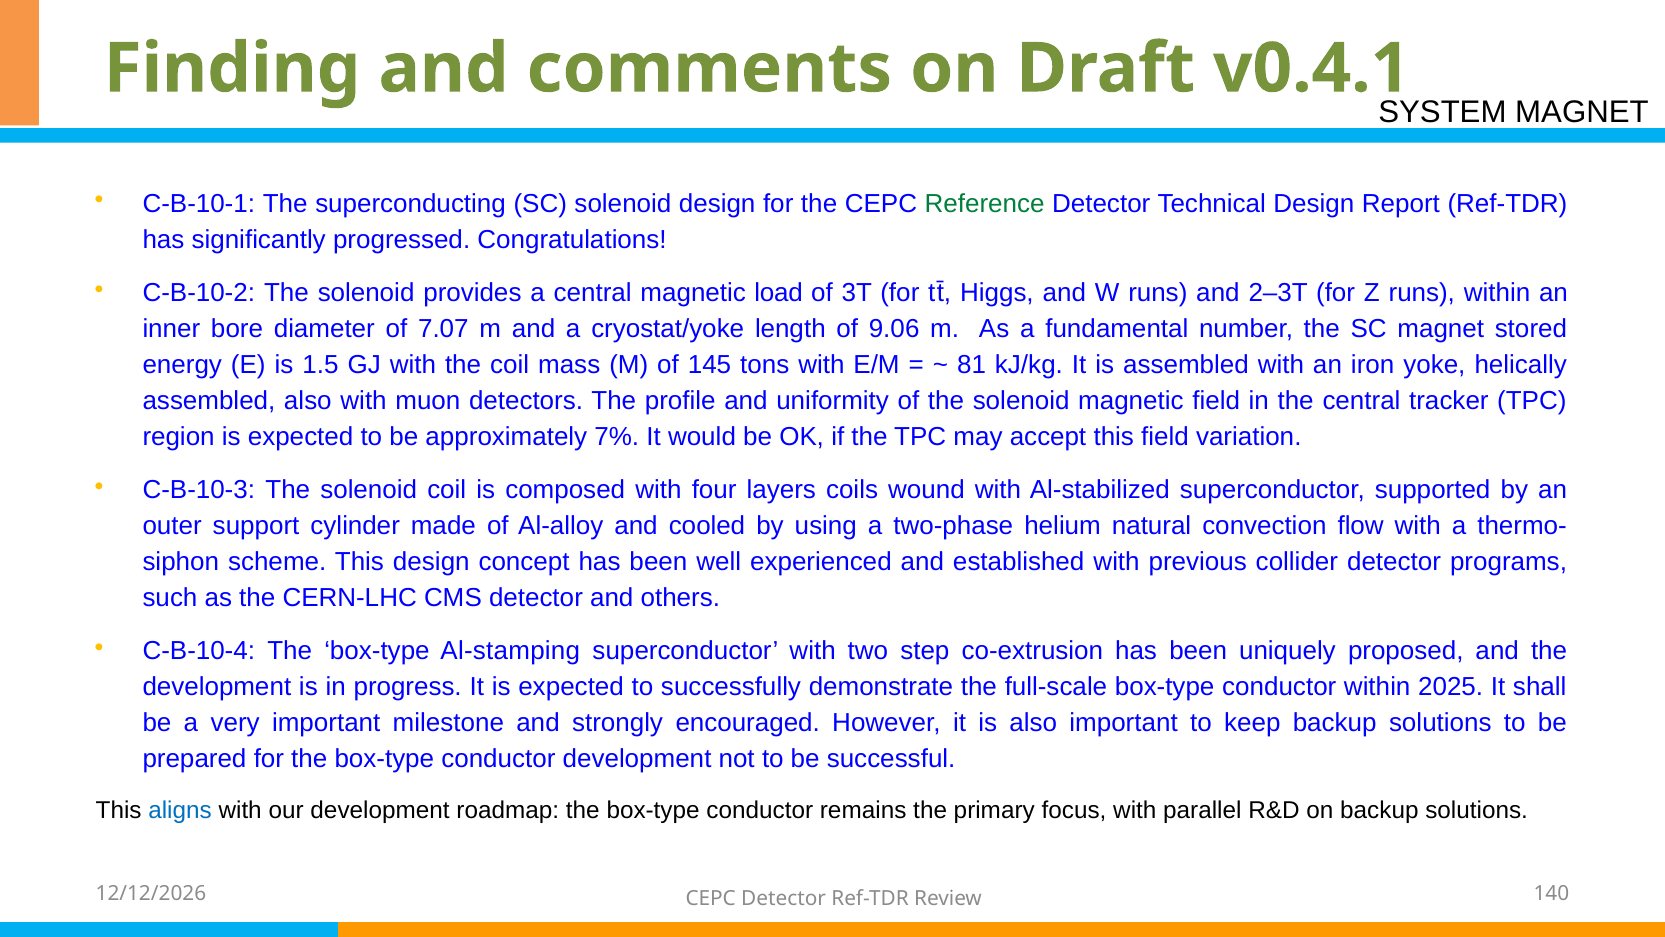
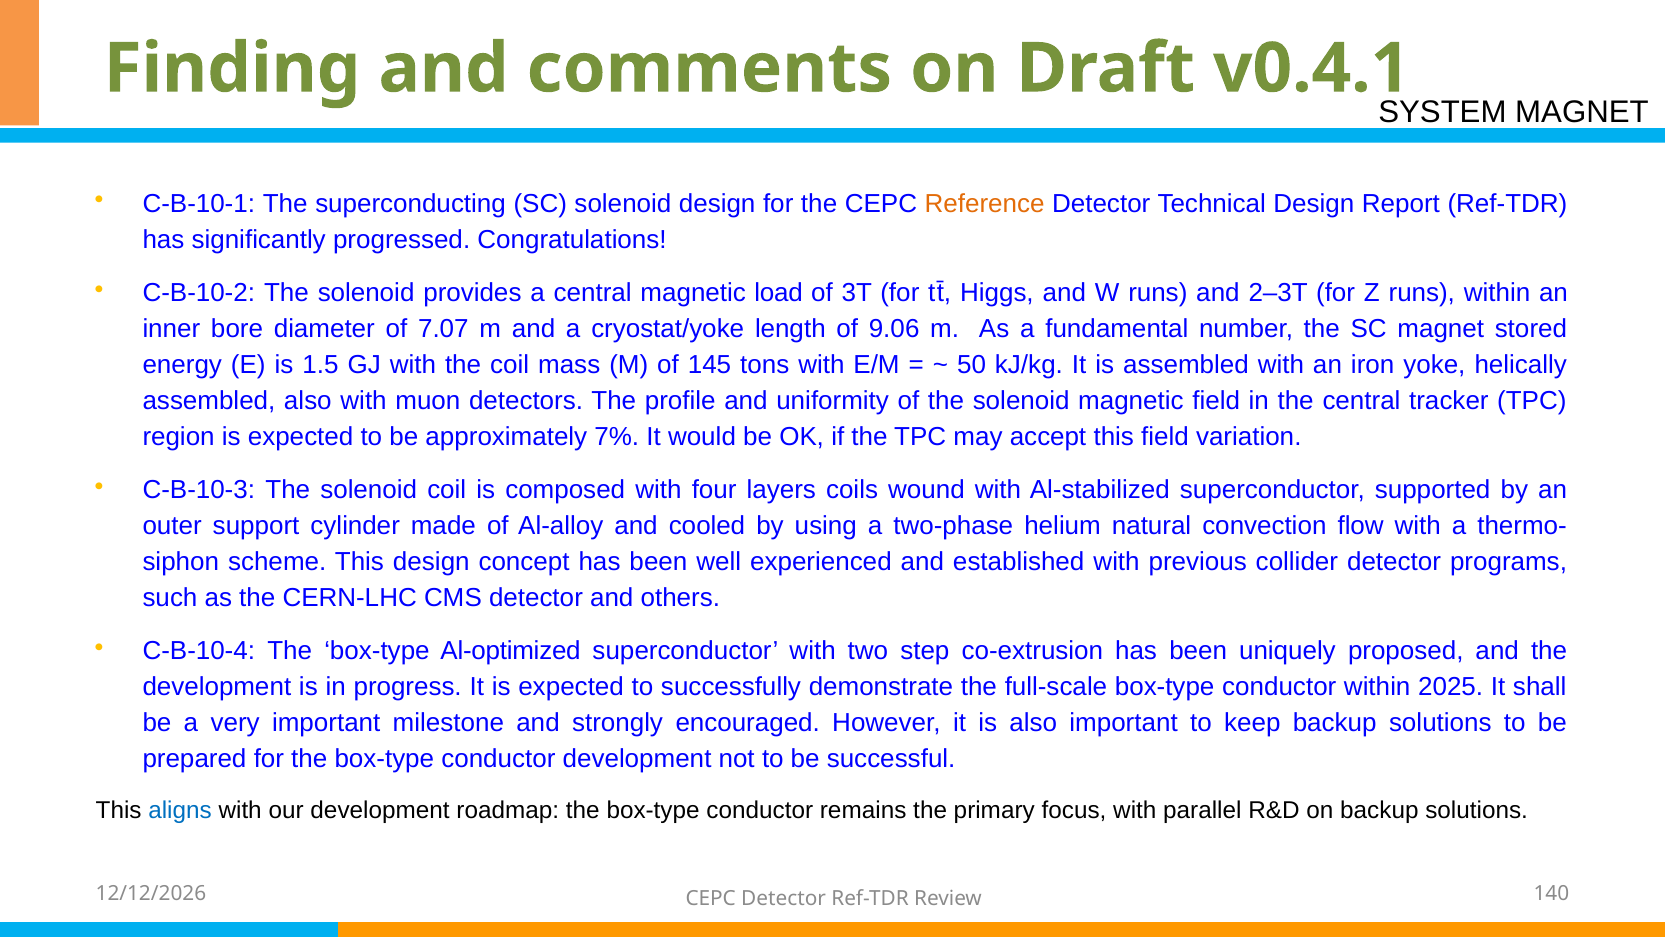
Reference colour: green -> orange (985, 204)
81: 81 -> 50 (972, 365)
Al-stamping: Al-stamping -> Al-optimized (511, 651)
